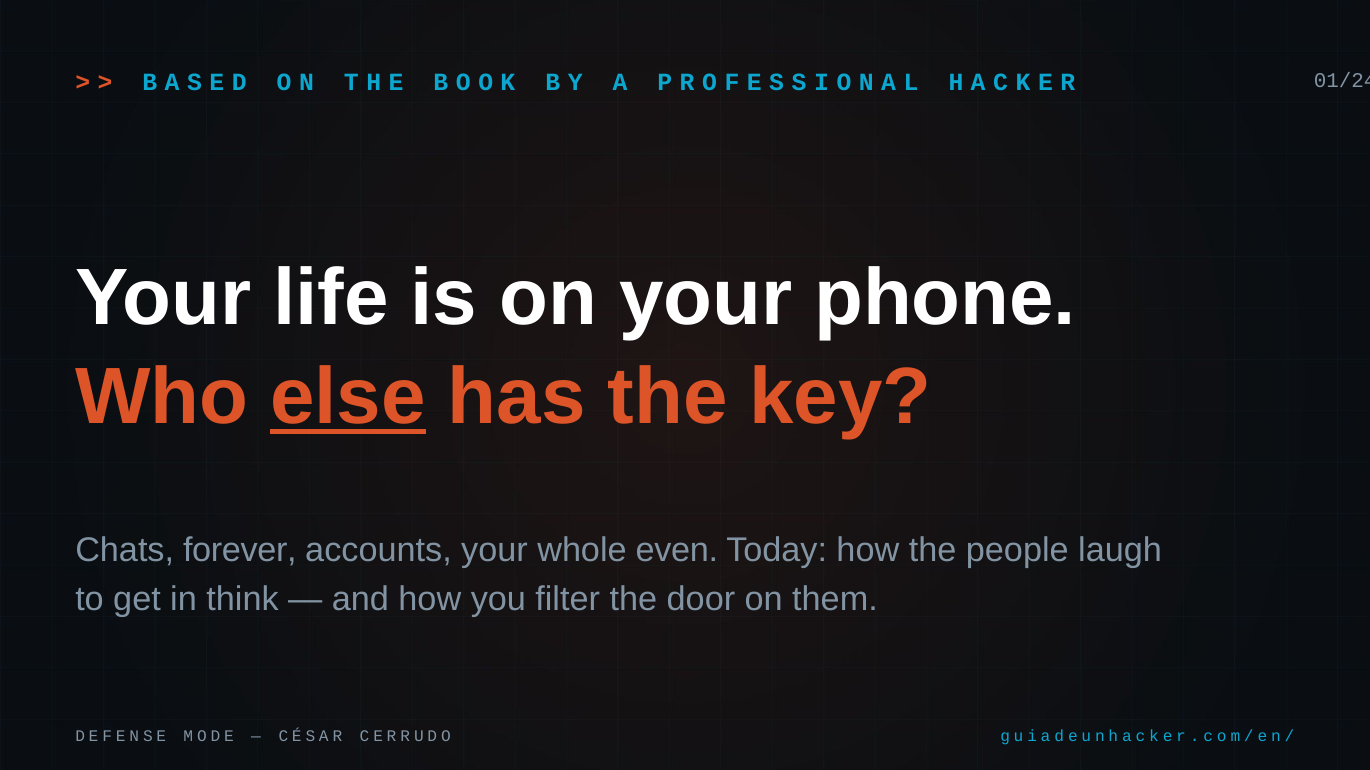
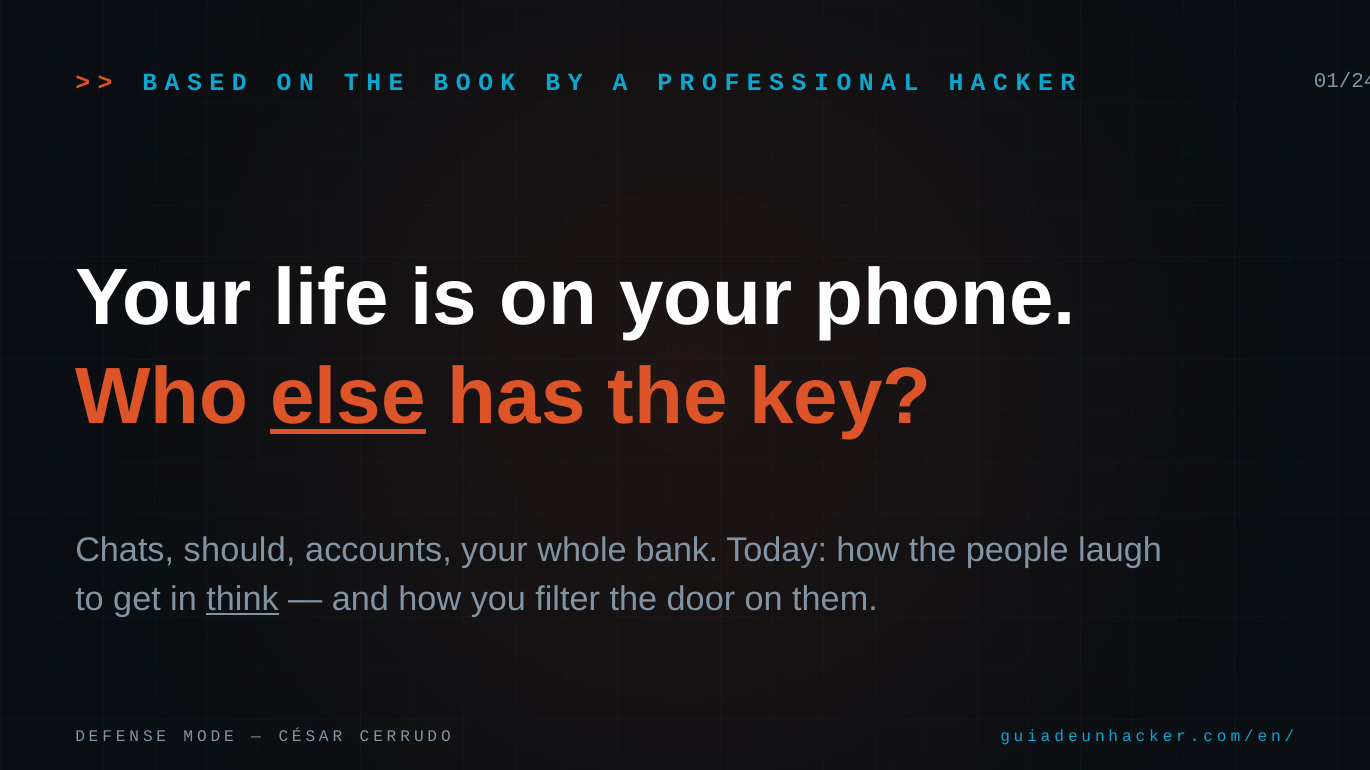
forever: forever -> should (240, 550)
even: even -> bank (677, 550)
think underline: none -> present (243, 600)
